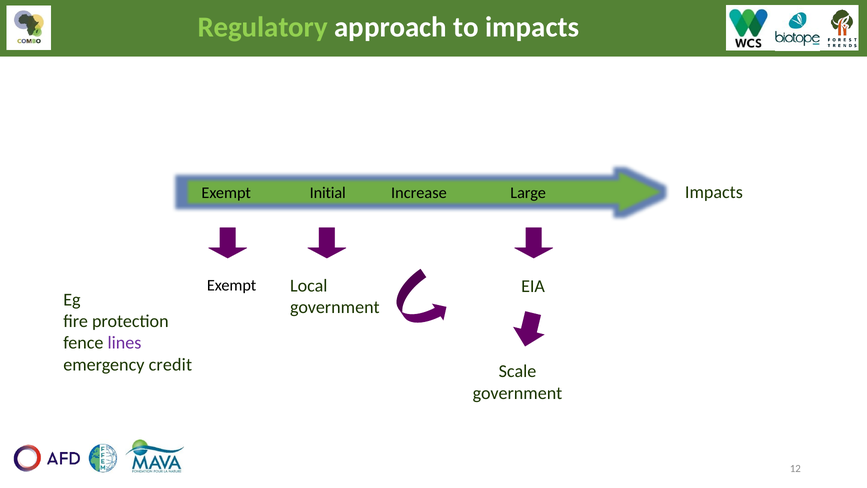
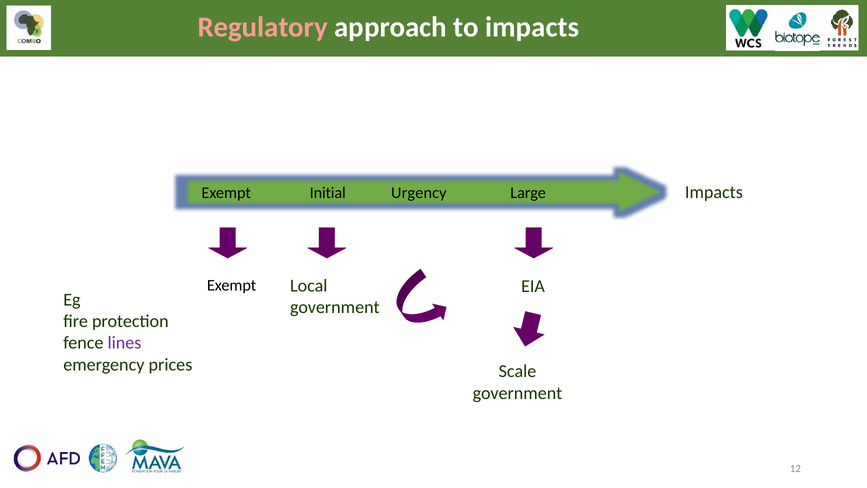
Regulatory colour: light green -> pink (263, 27)
Increase: Increase -> Urgency (419, 193)
credit: credit -> prices (170, 364)
